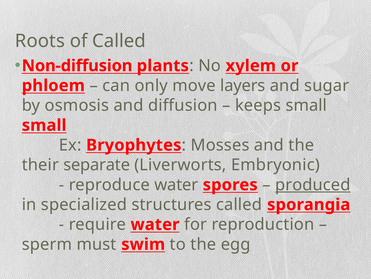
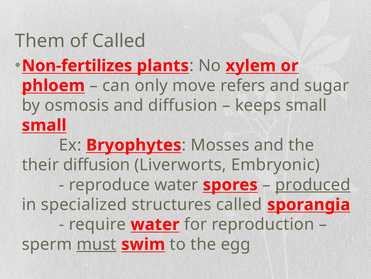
Roots: Roots -> Them (40, 41)
Non-diffusion: Non-diffusion -> Non-fertilizes (77, 66)
layers: layers -> refers (243, 85)
their separate: separate -> diffusion (97, 165)
must underline: none -> present (96, 244)
